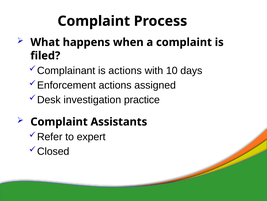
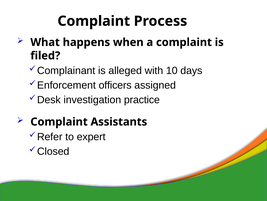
is actions: actions -> alleged (125, 70)
actions: actions -> officers (115, 85)
